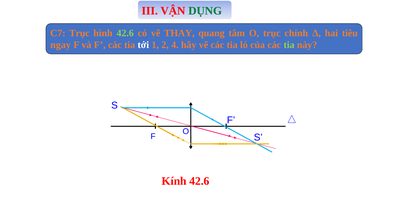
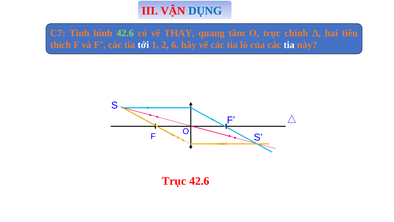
DỤNG colour: green -> blue (205, 11)
C7 Trục: Trục -> Tinh (79, 33)
ngay: ngay -> thích (61, 45)
4: 4 -> 6 (175, 45)
tia colour: light green -> white (289, 45)
Kính: Kính -> Trục (174, 181)
